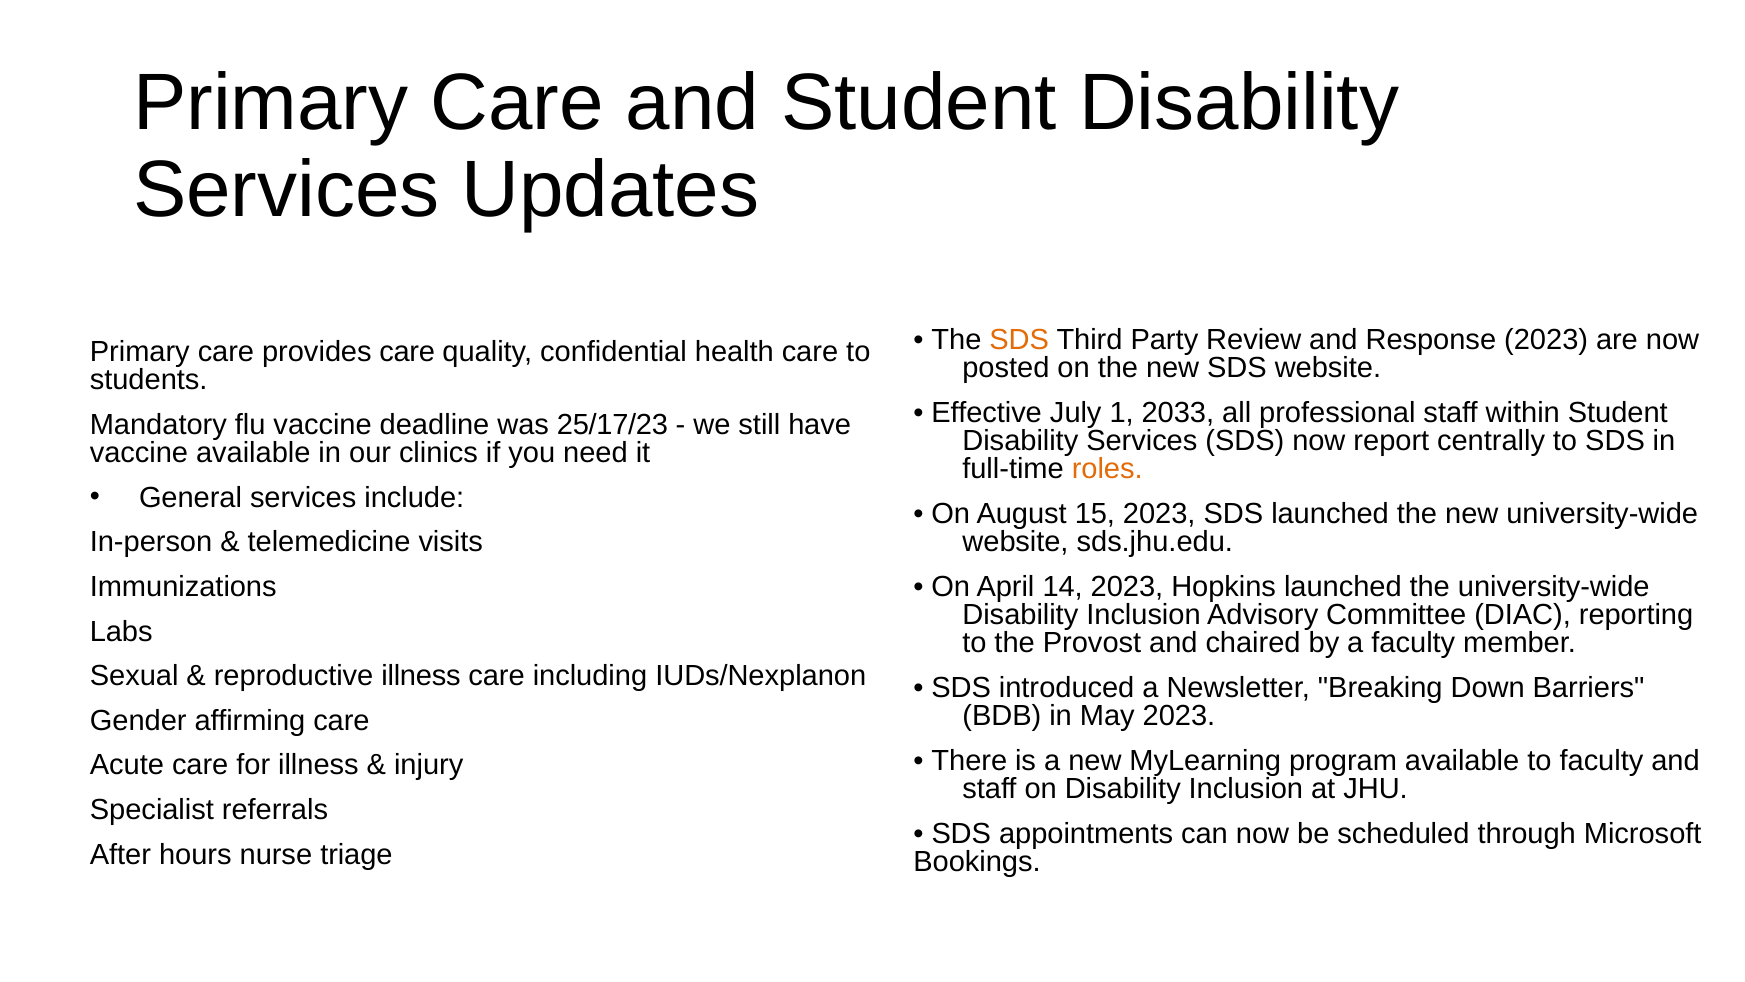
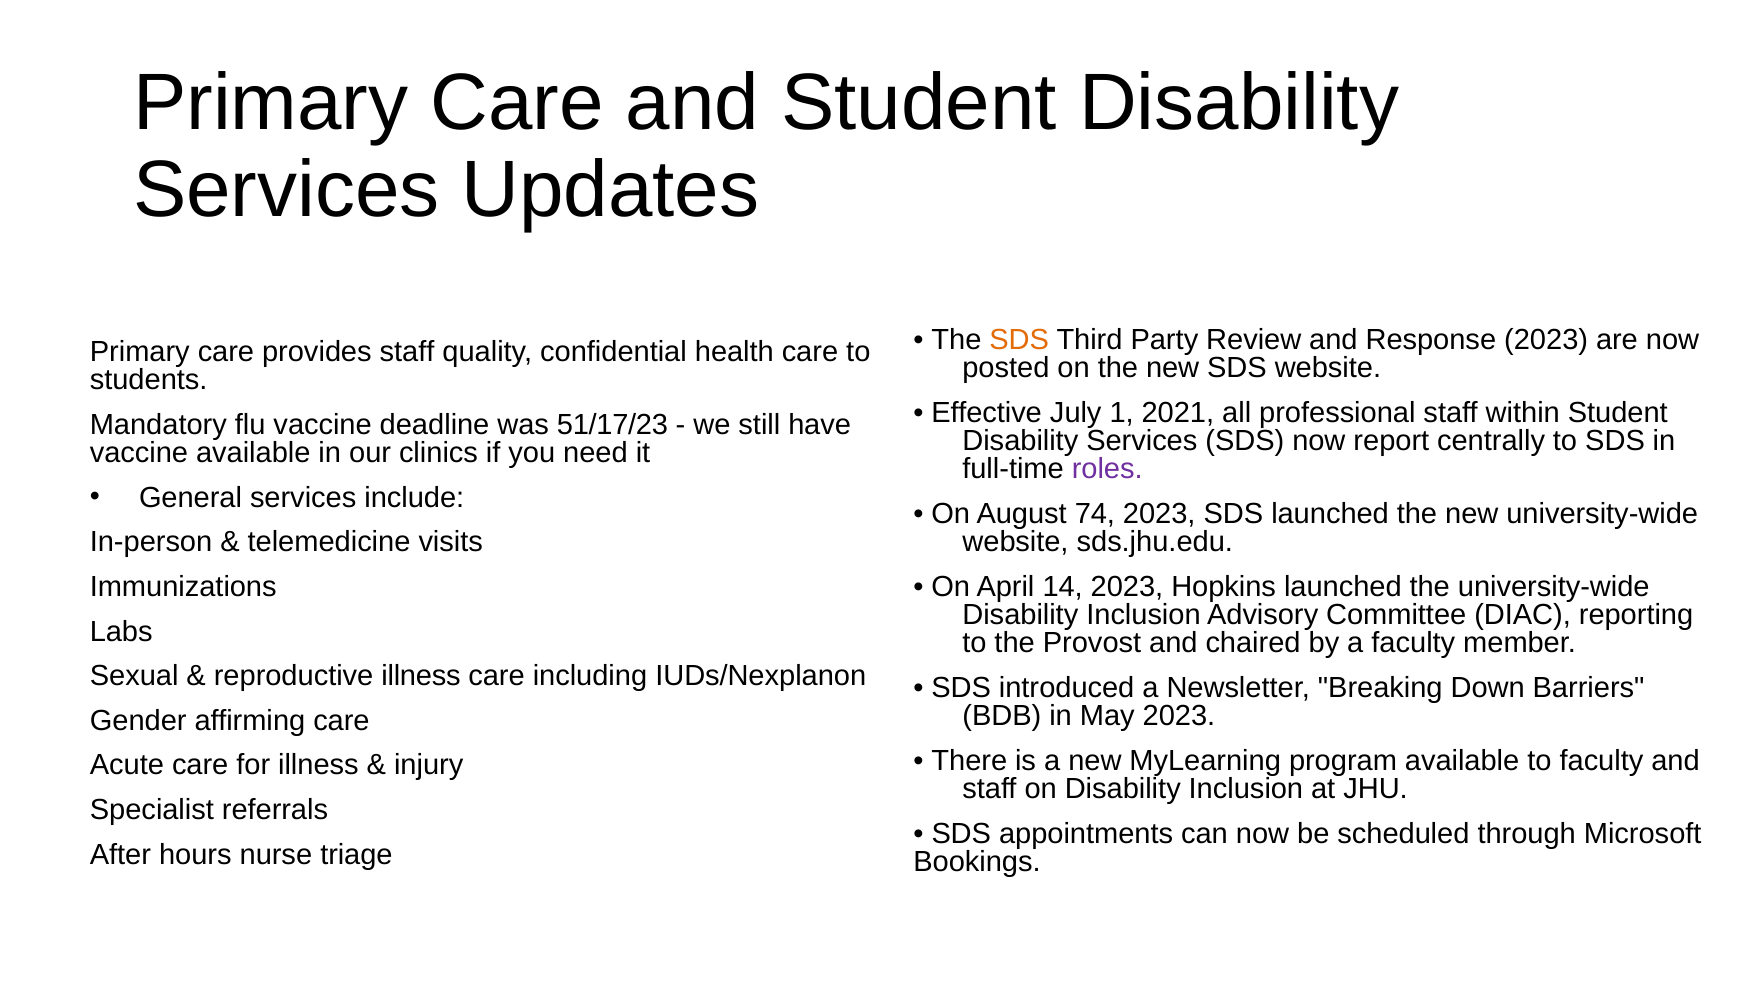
provides care: care -> staff (407, 352)
2033: 2033 -> 2021 (1178, 413)
25/17/23: 25/17/23 -> 51/17/23 (612, 425)
roles colour: orange -> purple (1107, 469)
15: 15 -> 74 (1095, 514)
